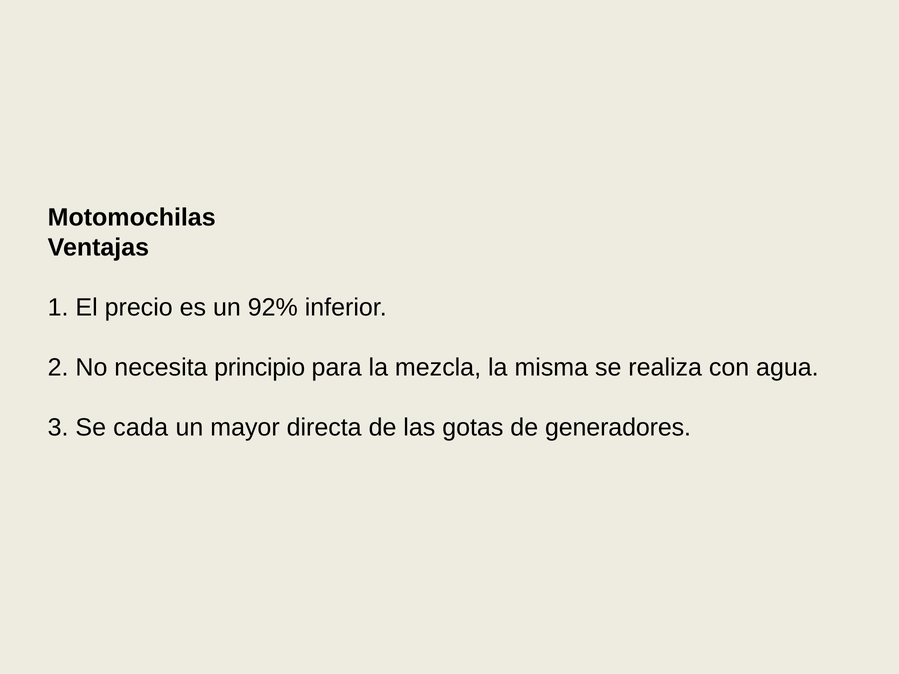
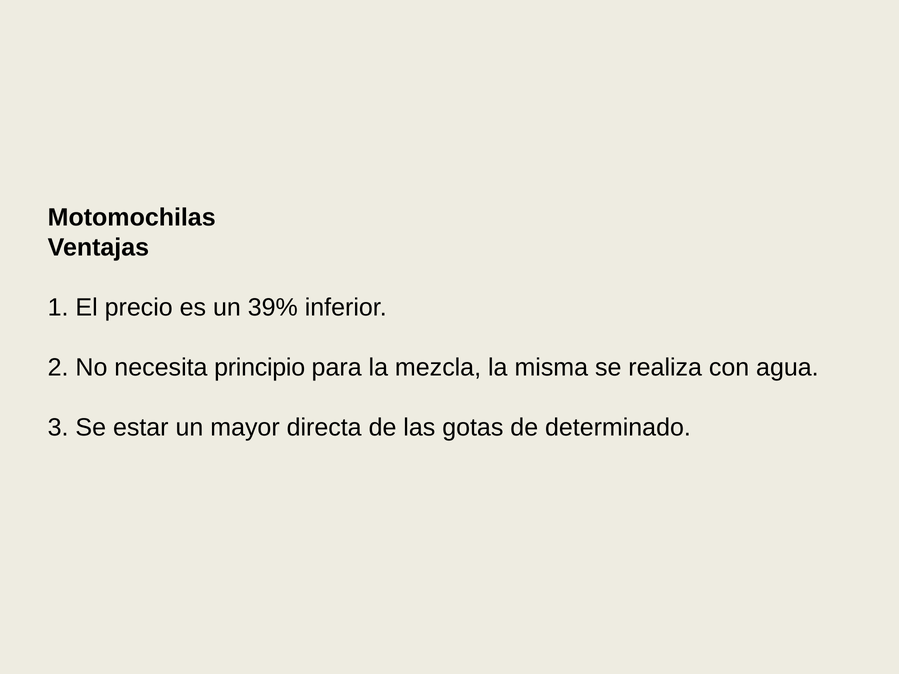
92%: 92% -> 39% (273, 308)
cada: cada -> estar (141, 427)
generadores: generadores -> determinado (618, 427)
